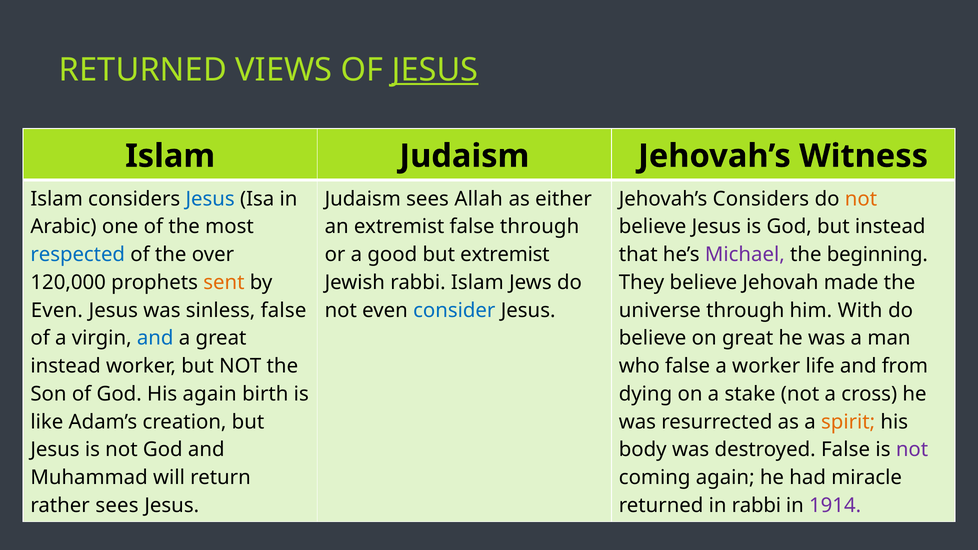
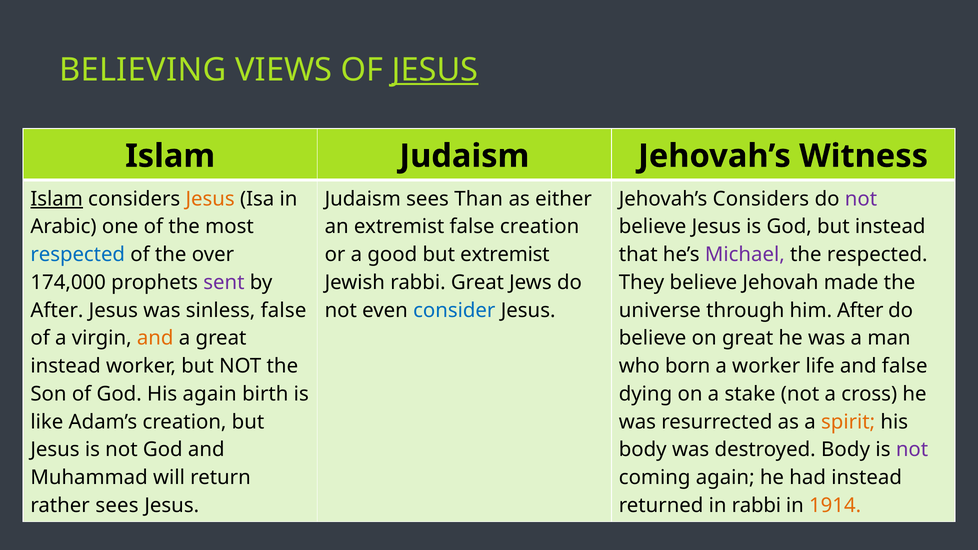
RETURNED: RETURNED -> BELIEVING (143, 70)
Islam underline: none -> present (57, 199)
Jesus colour: blue -> orange (210, 199)
Allah: Allah -> Than (479, 199)
not colour: orange -> purple (861, 199)
false through: through -> creation (540, 227)
the beginning: beginning -> respected (877, 255)
120,000: 120,000 -> 174,000 (68, 283)
sent colour: orange -> purple (224, 283)
rabbi Islam: Islam -> Great (477, 283)
Even: Even -> After (57, 310)
him With: With -> After (860, 310)
and colour: blue -> orange (155, 338)
who false: false -> born (688, 366)
and from: from -> false (905, 366)
destroyed False: False -> Body (846, 450)
had miracle: miracle -> instead (867, 478)
1914 colour: purple -> orange (835, 505)
